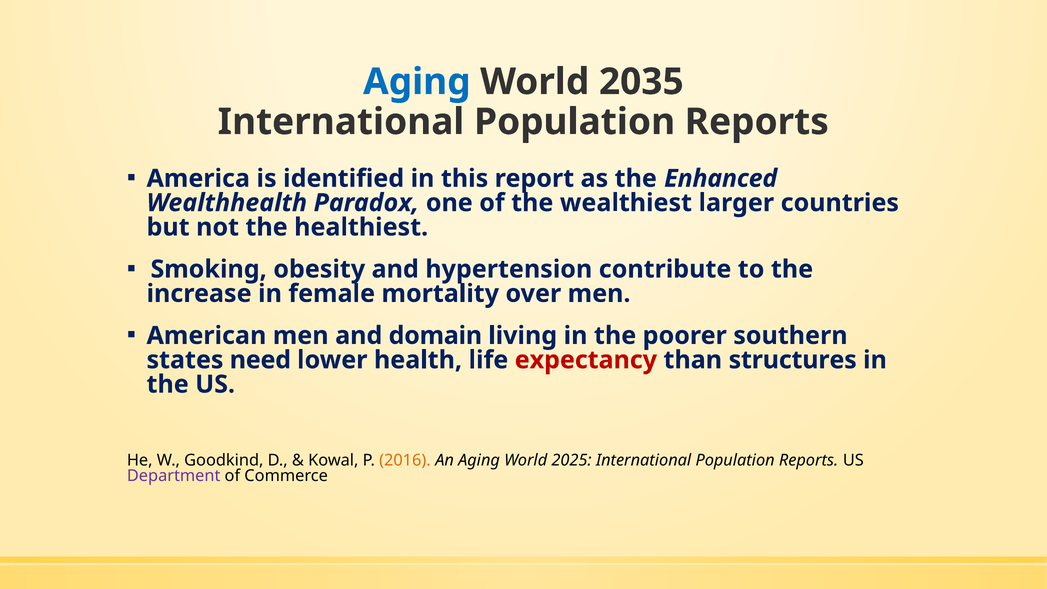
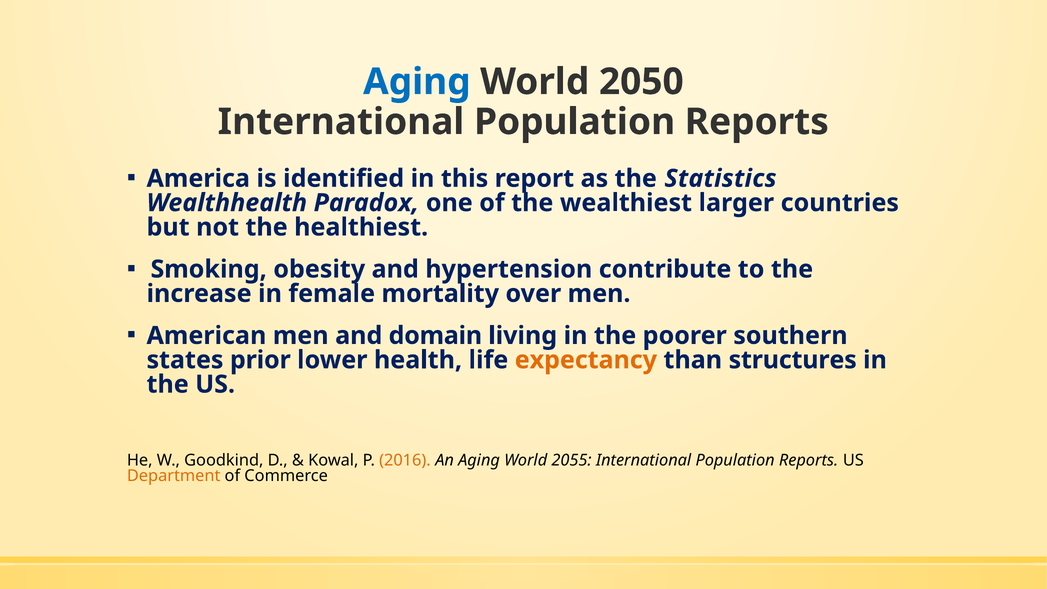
2035: 2035 -> 2050 (641, 82)
Enhanced: Enhanced -> Statistics (720, 178)
need: need -> prior (260, 360)
expectancy colour: red -> orange (586, 360)
2025: 2025 -> 2055 (572, 460)
Department colour: purple -> orange (174, 476)
